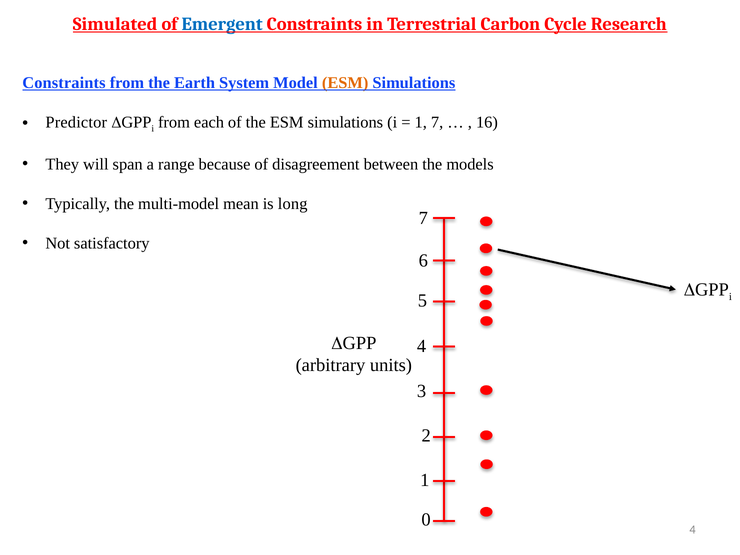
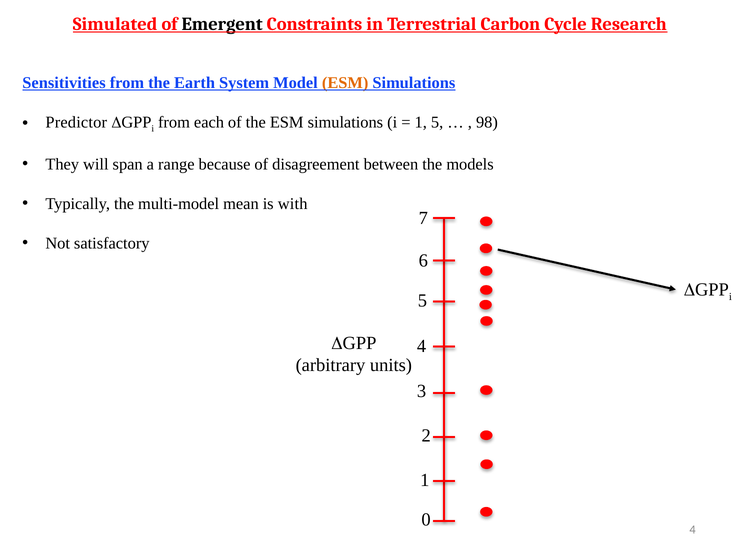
Emergent colour: blue -> black (222, 24)
Constraints: Constraints -> Sensitivities (64, 83)
7: 7 -> 5 (437, 122)
16: 16 -> 98 (487, 122)
long: long -> with (293, 204)
